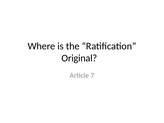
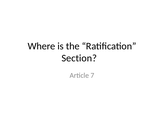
Original: Original -> Section (79, 58)
